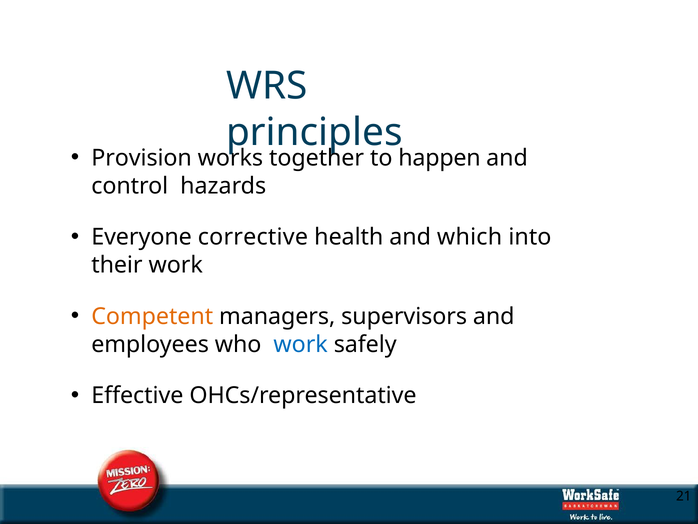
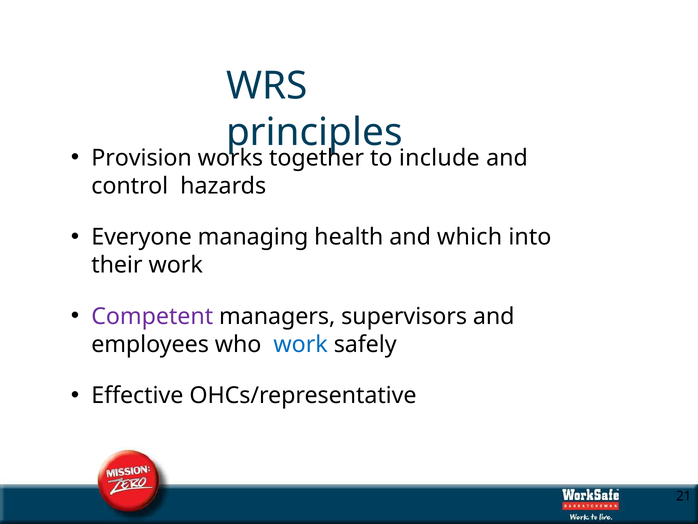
happen: happen -> include (439, 158)
corrective: corrective -> managing (253, 237)
Competent colour: orange -> purple (152, 316)
